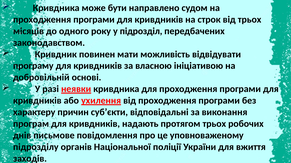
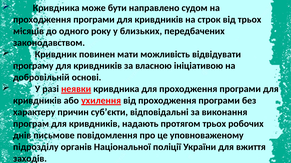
підрозділ: підрозділ -> близьких (141, 31)
